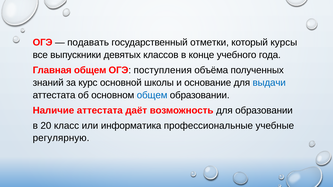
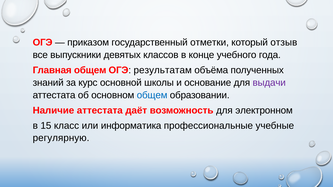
подавать: подавать -> приказом (88, 43)
курсы: курсы -> отзыв (284, 43)
поступления: поступления -> результатам (163, 70)
выдачи colour: blue -> purple (269, 83)
для образовании: образовании -> электронном (264, 111)
20: 20 -> 15 (46, 126)
